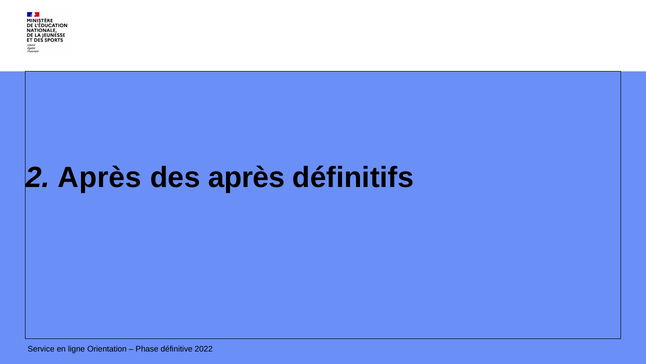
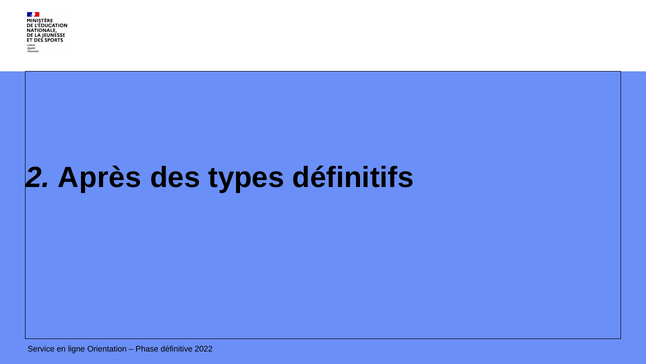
des après: après -> types (246, 177)
